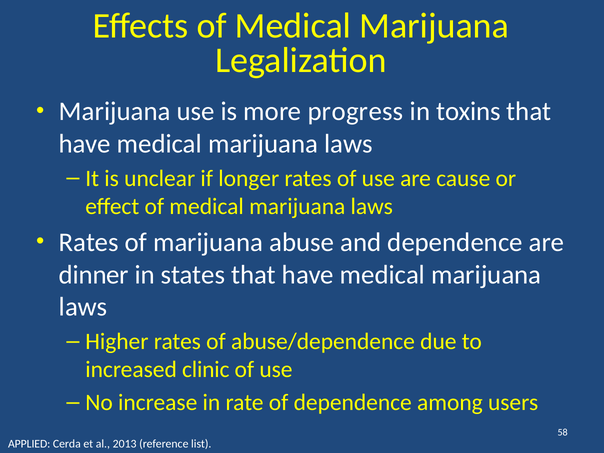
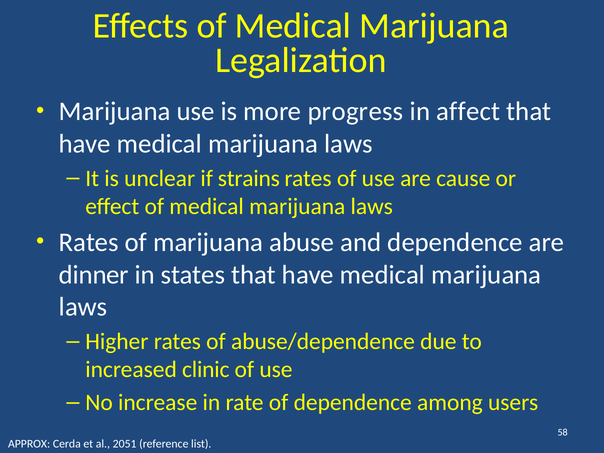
toxins: toxins -> affect (468, 112)
longer: longer -> strains (249, 179)
APPLIED: APPLIED -> APPROX (29, 444)
2013: 2013 -> 2051 (125, 444)
